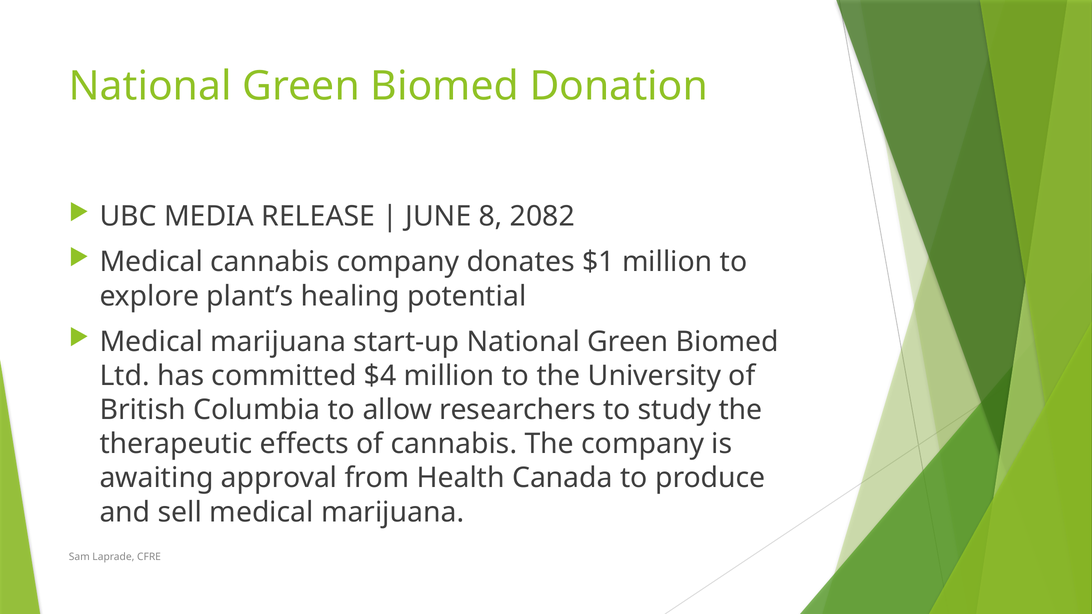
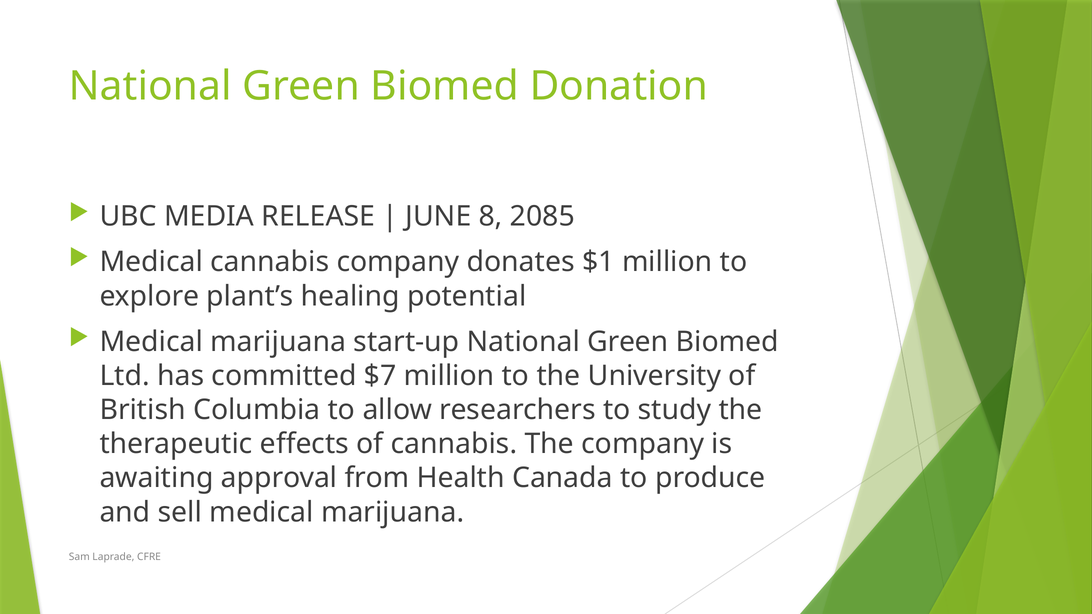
2082: 2082 -> 2085 (542, 217)
$4: $4 -> $7 (380, 376)
